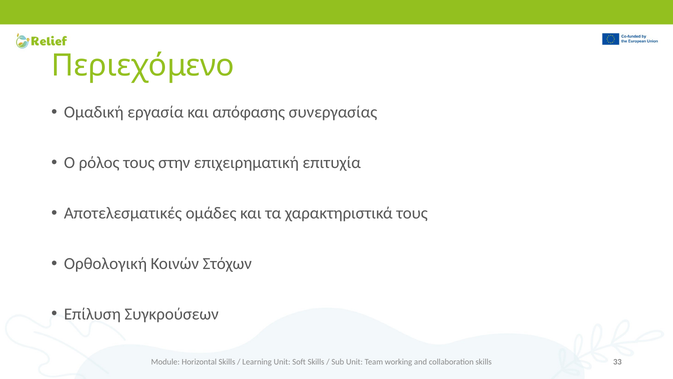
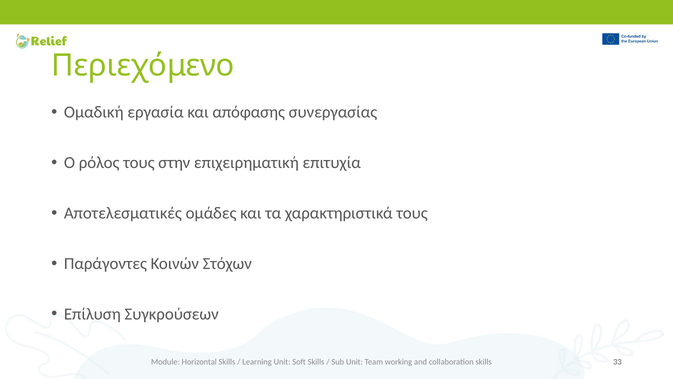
Ορθολογική: Ορθολογική -> Παράγοντες (105, 263)
